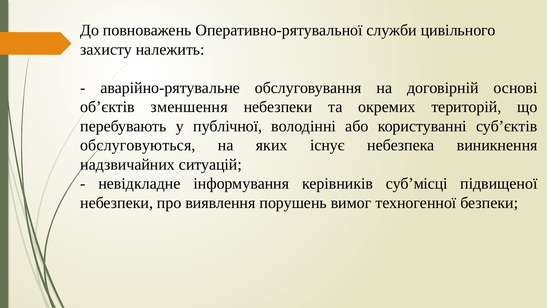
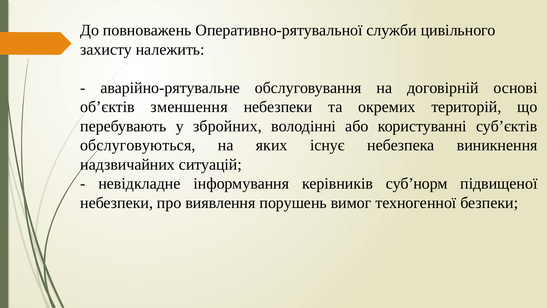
публічної: публічної -> збройних (228, 126)
суб’місці: суб’місці -> суб’норм (417, 184)
